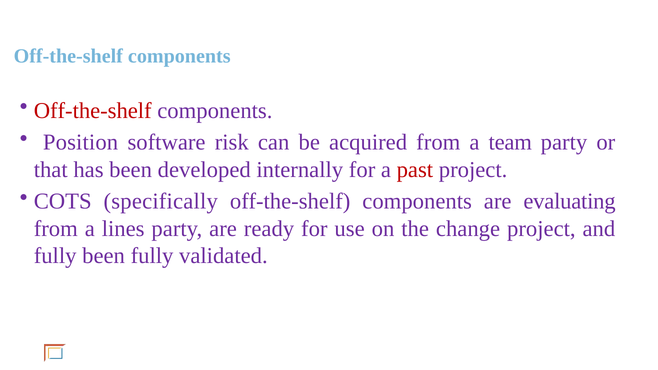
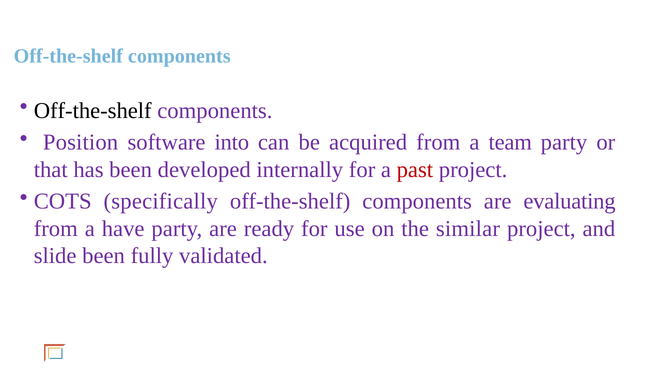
Off-the-shelf colour: red -> black (93, 111)
risk: risk -> into (232, 142)
lines: lines -> have (123, 229)
change: change -> similar (468, 229)
fully: fully -> slide (55, 256)
